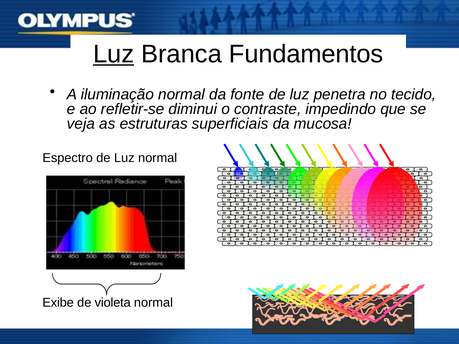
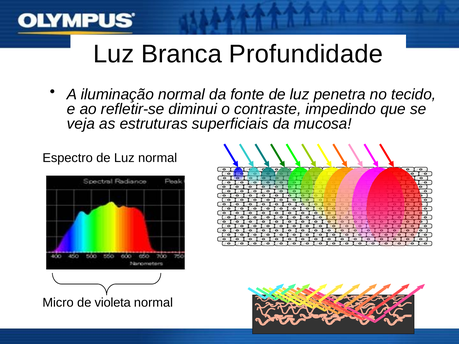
Luz underline: present -> none (114, 54)
Fundamentos: Fundamentos -> Profundidade (306, 54)
Exibe: Exibe -> Micro (58, 303)
